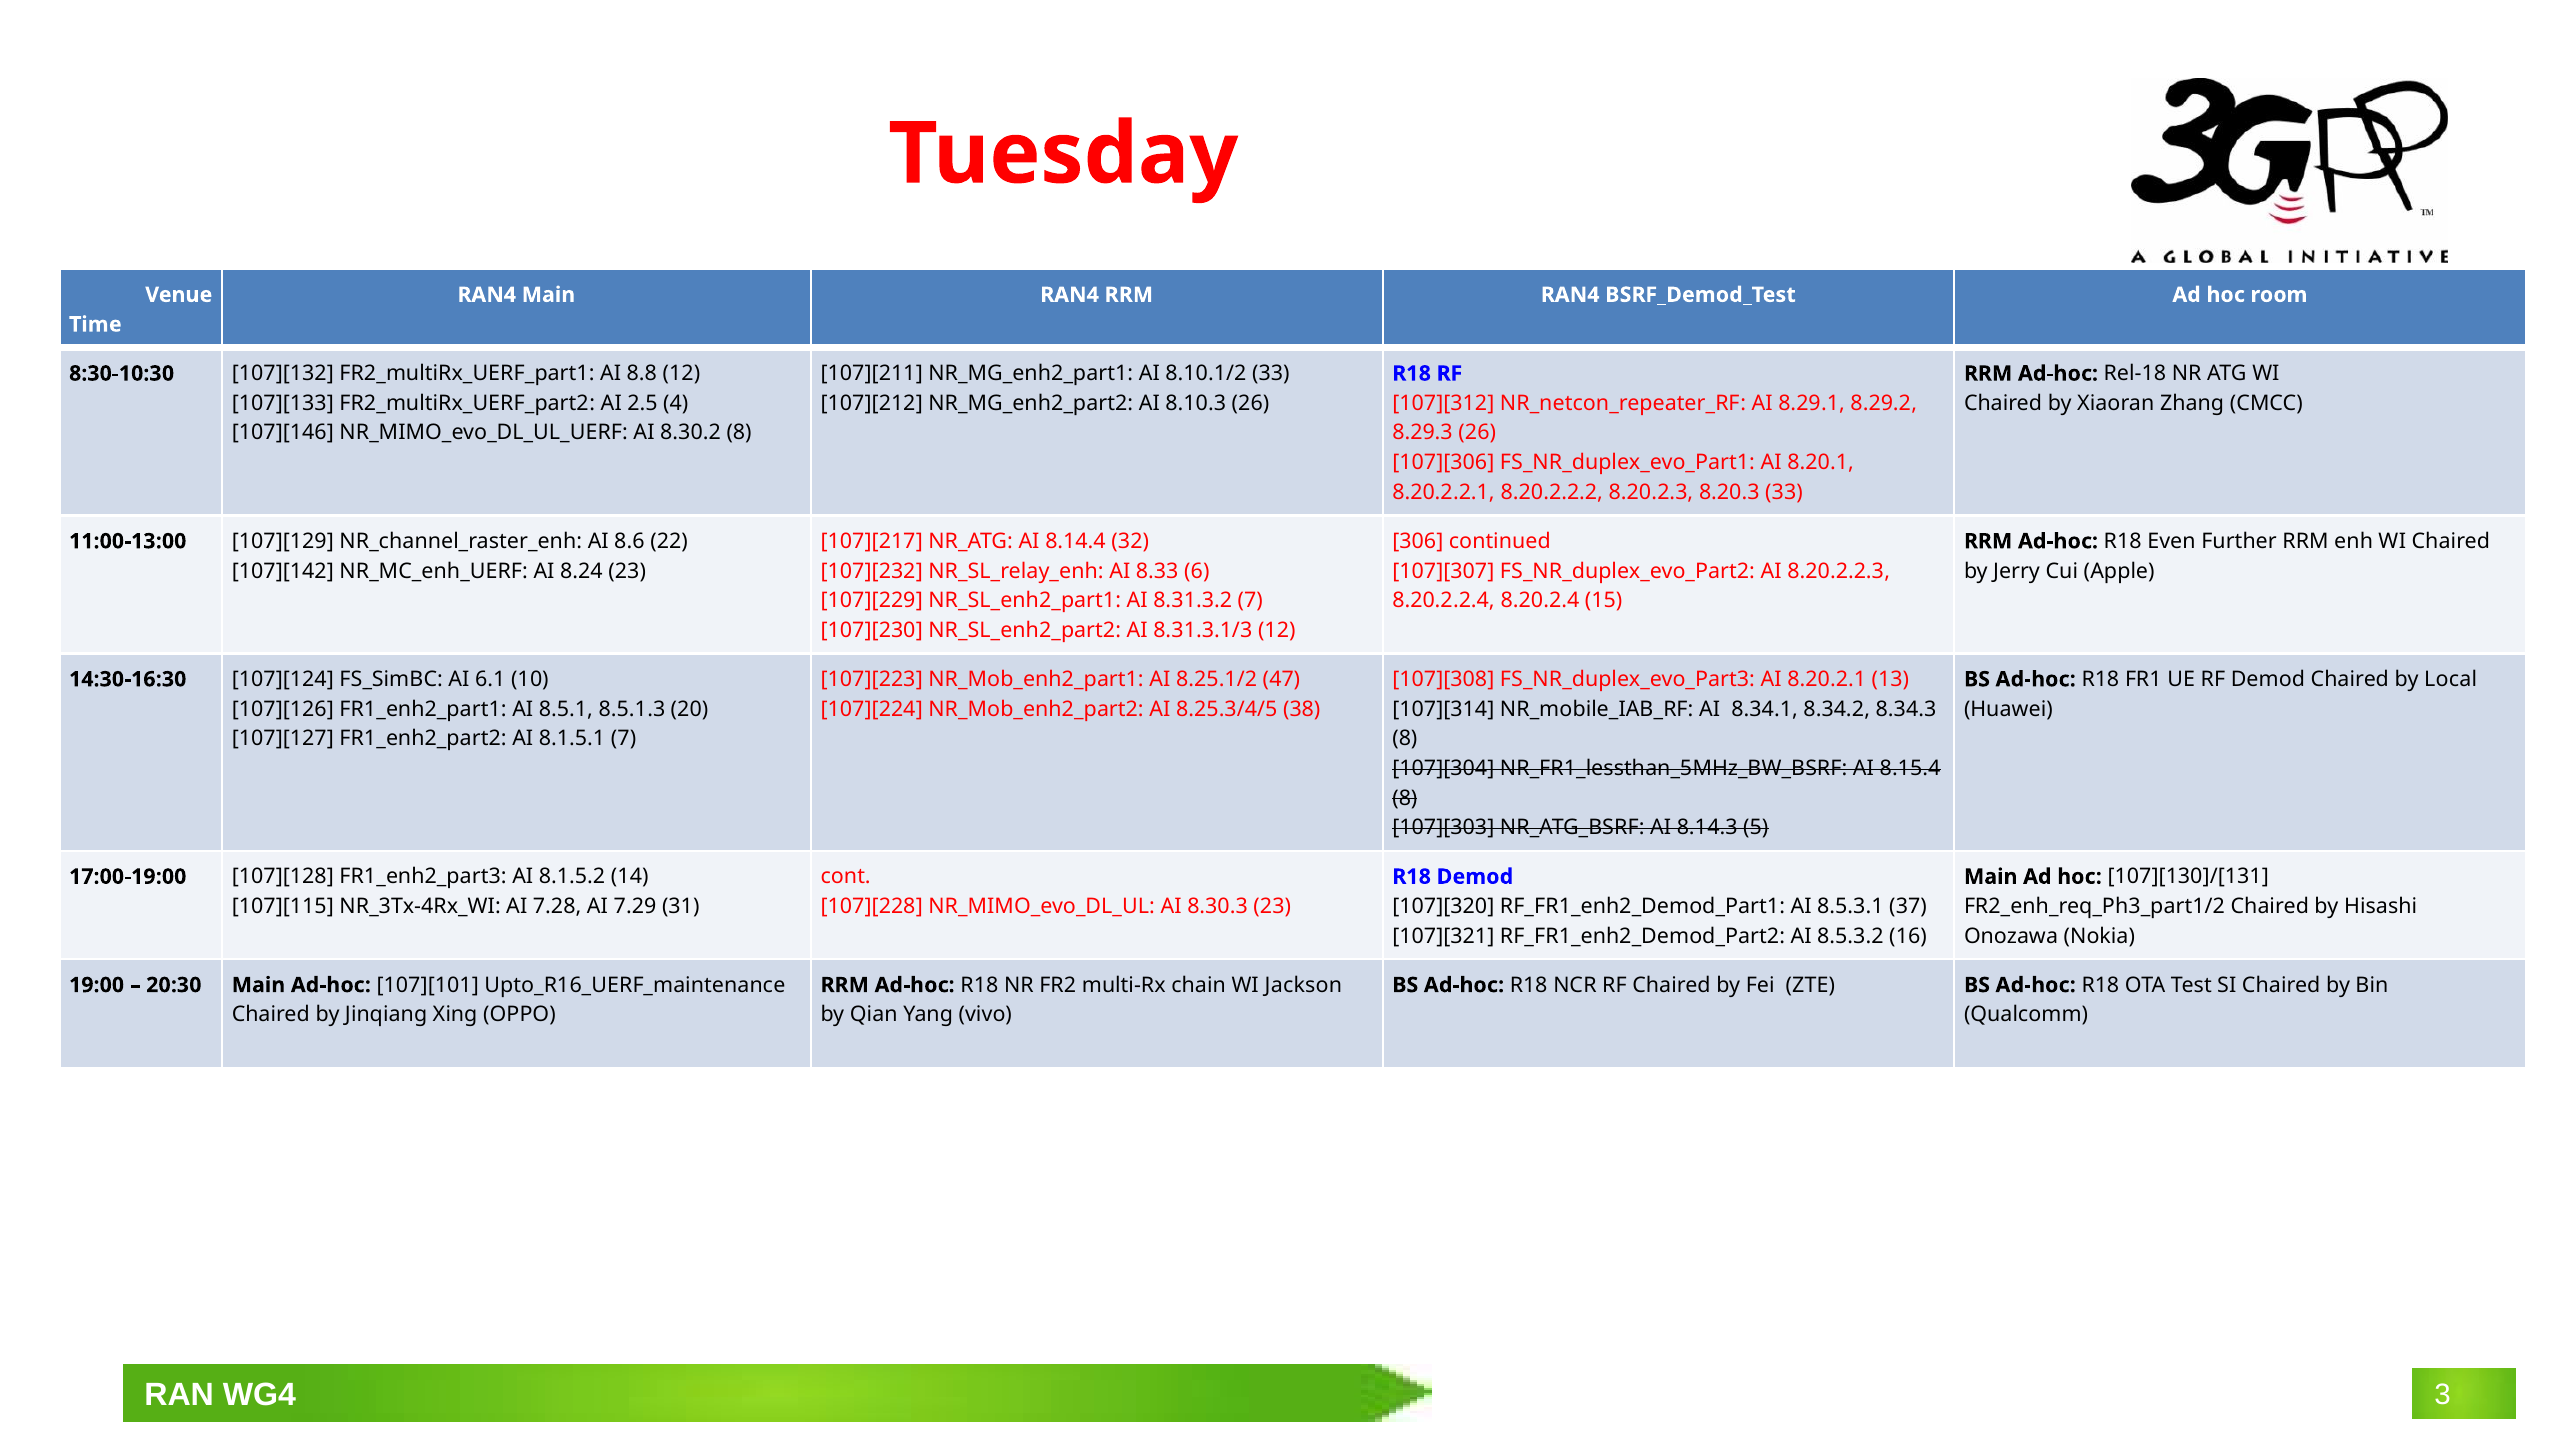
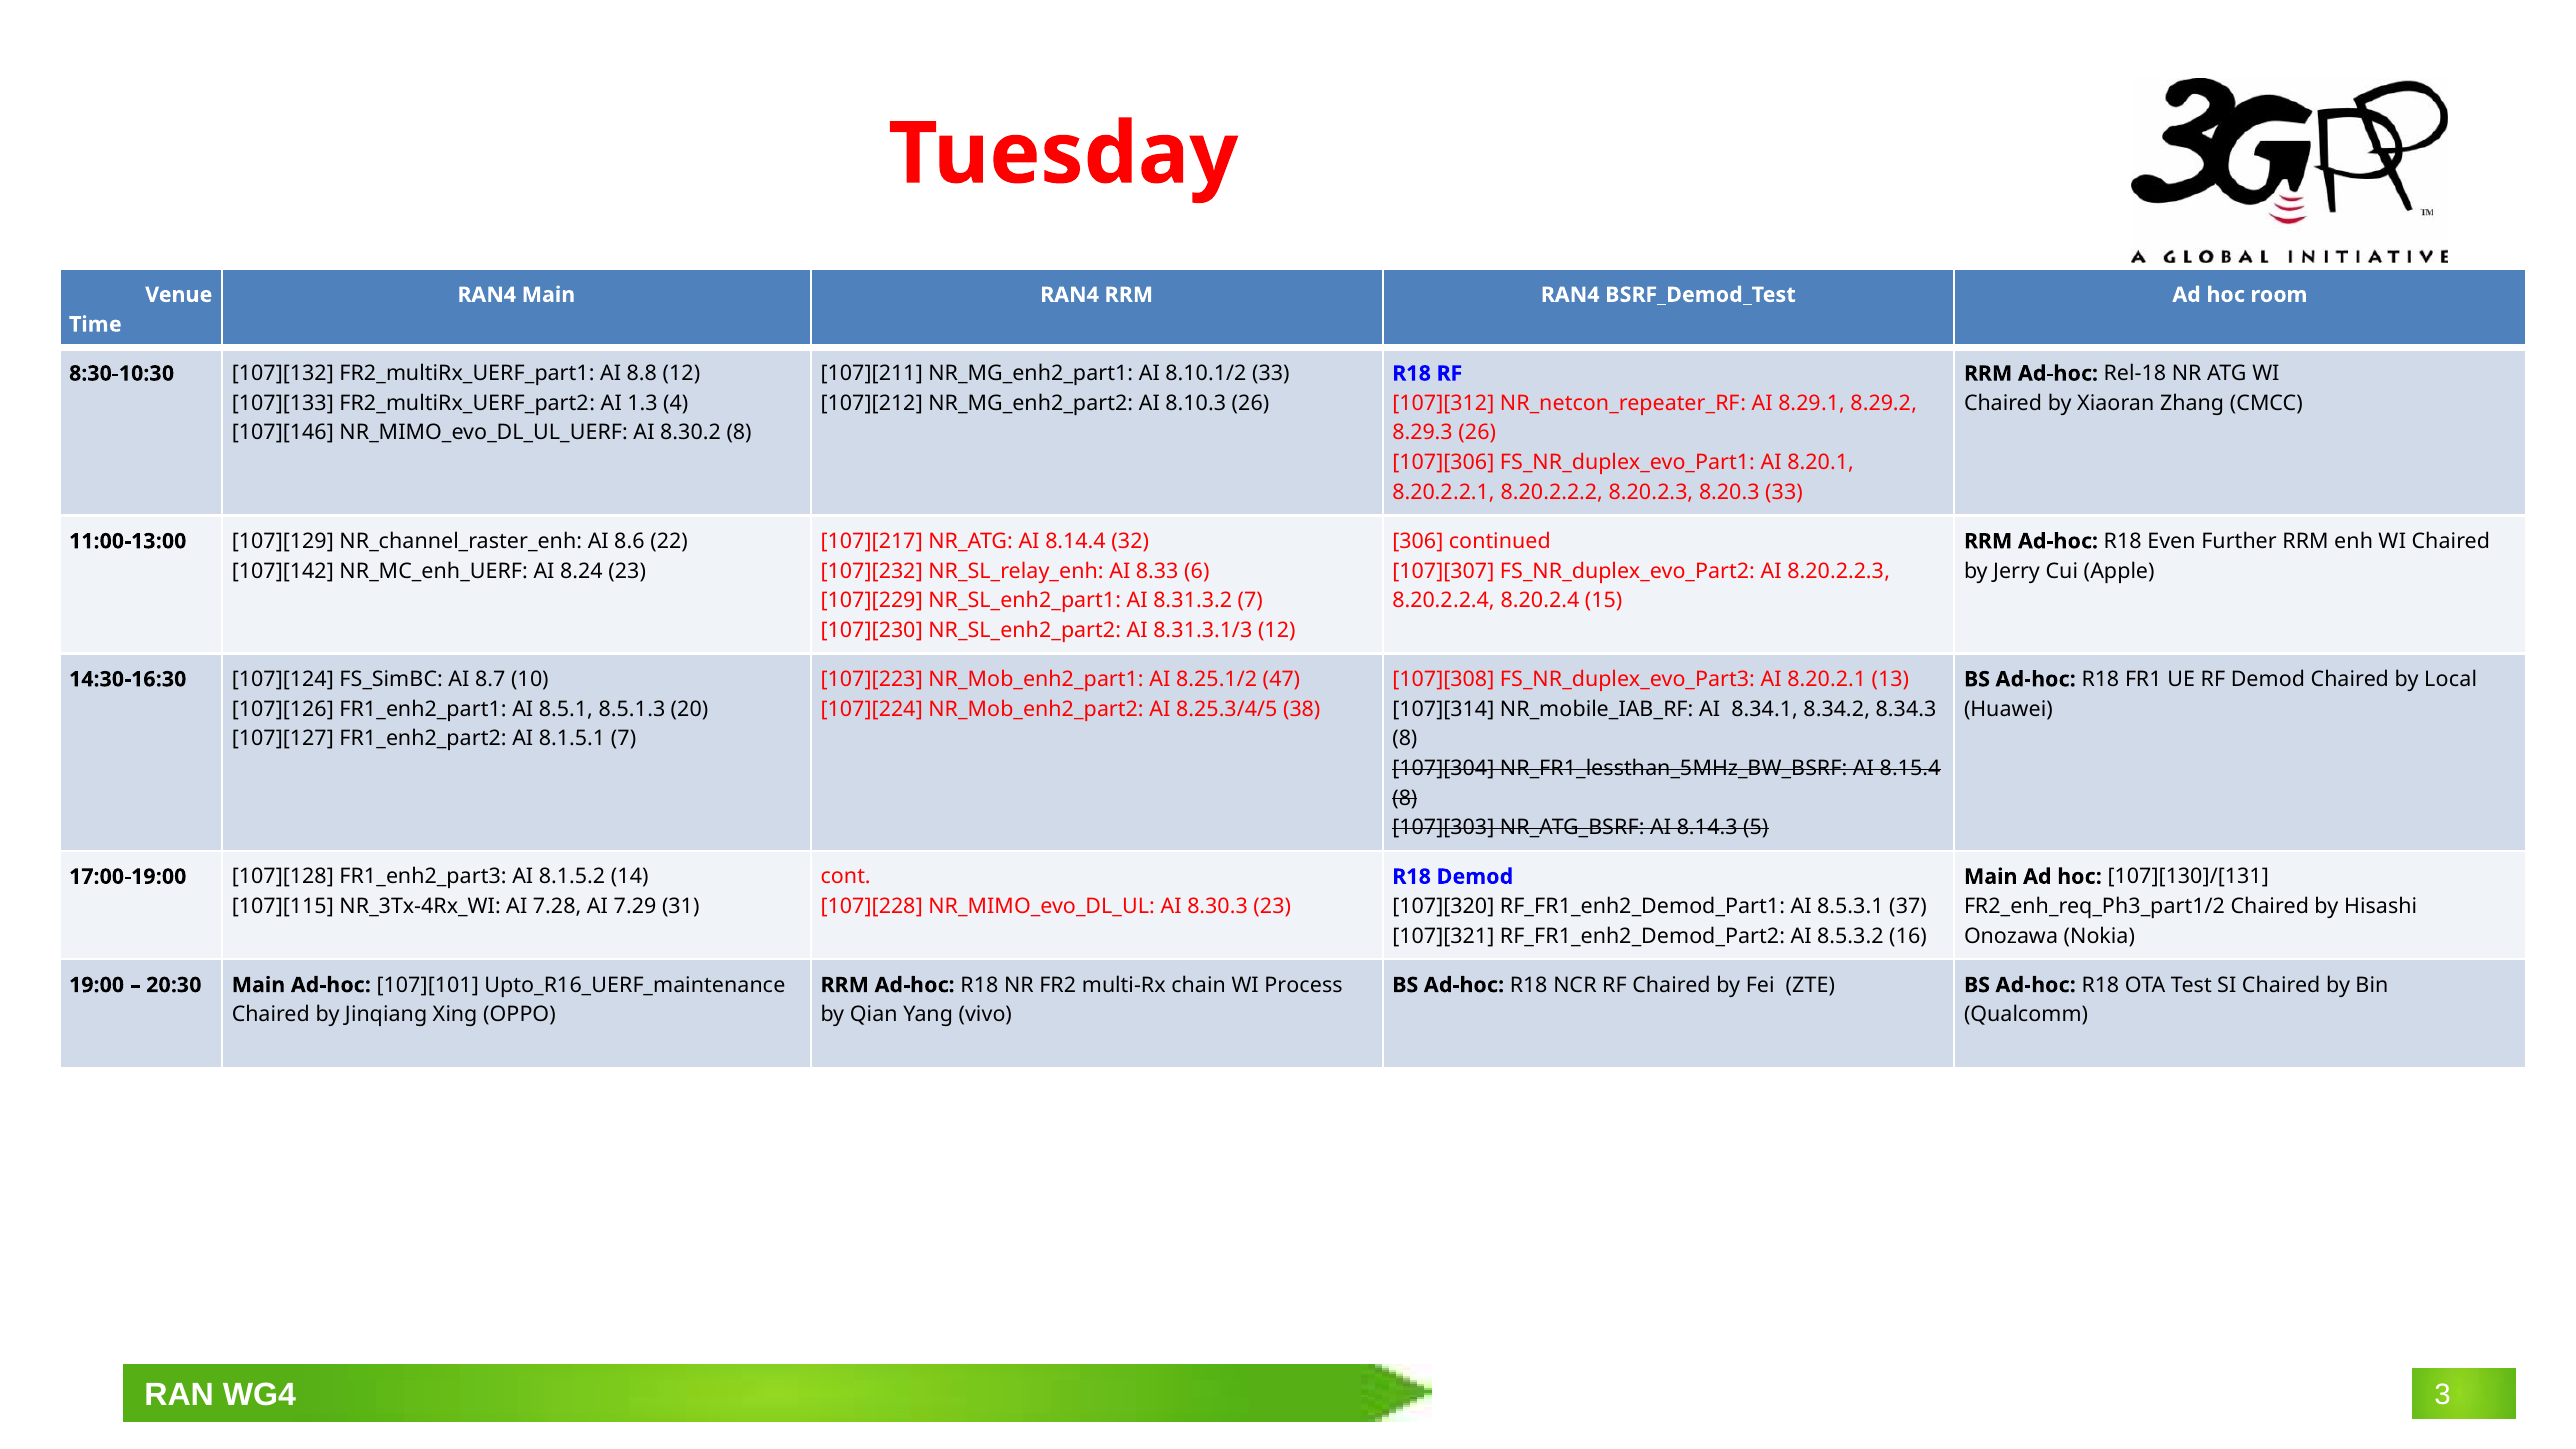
2.5: 2.5 -> 1.3 (643, 403)
6.1: 6.1 -> 8.7 (490, 679)
Jackson: Jackson -> Process (1304, 985)
